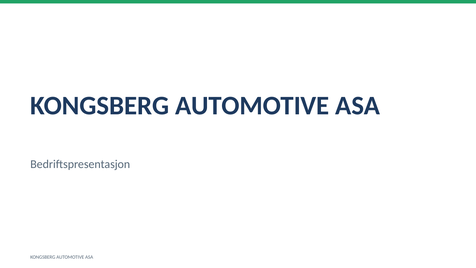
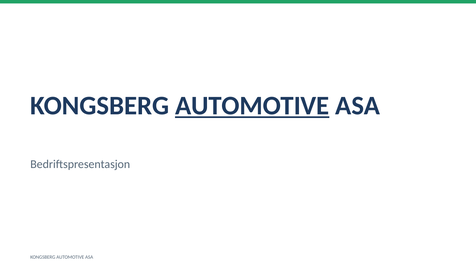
AUTOMOTIVE underline: none -> present (252, 106)
